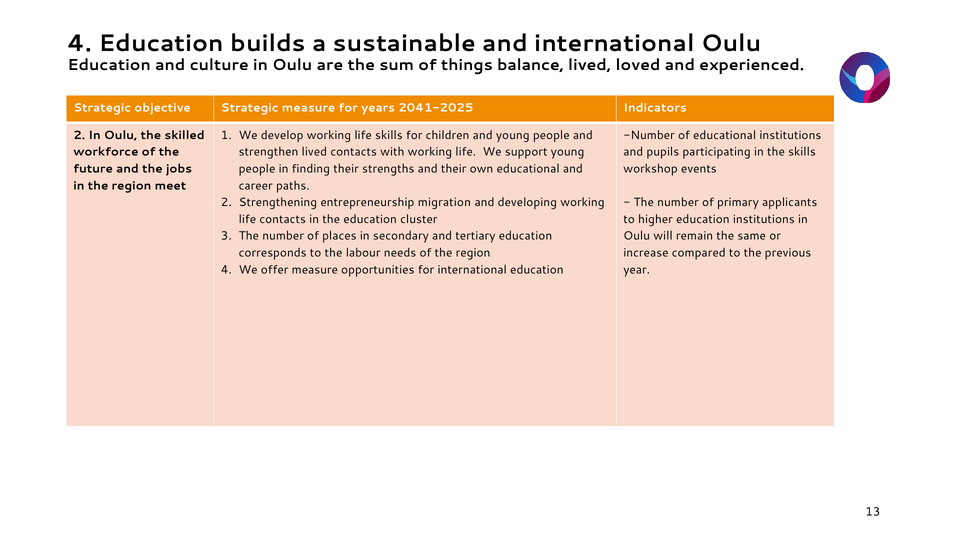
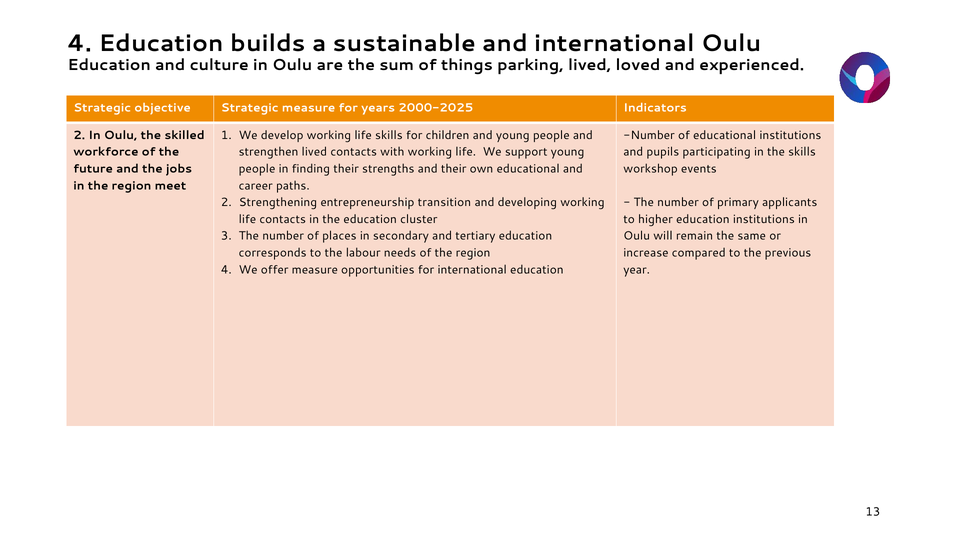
balance: balance -> parking (530, 65)
2041-2025: 2041-2025 -> 2000-2025 (436, 108)
migration: migration -> transition (444, 202)
